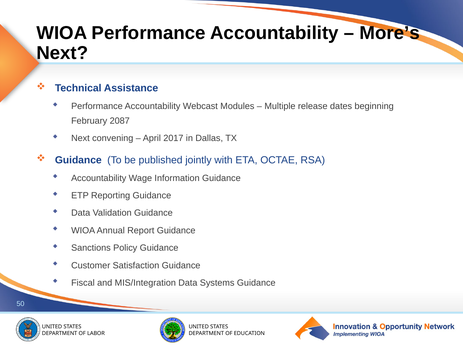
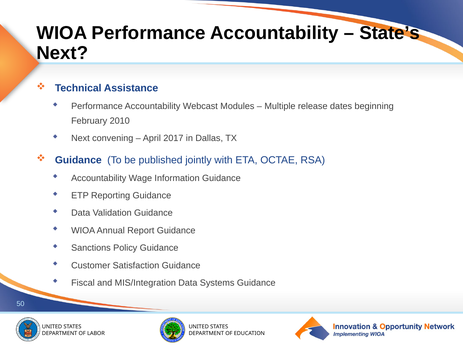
More’s: More’s -> State’s (390, 33)
2087: 2087 -> 2010 (120, 121)
